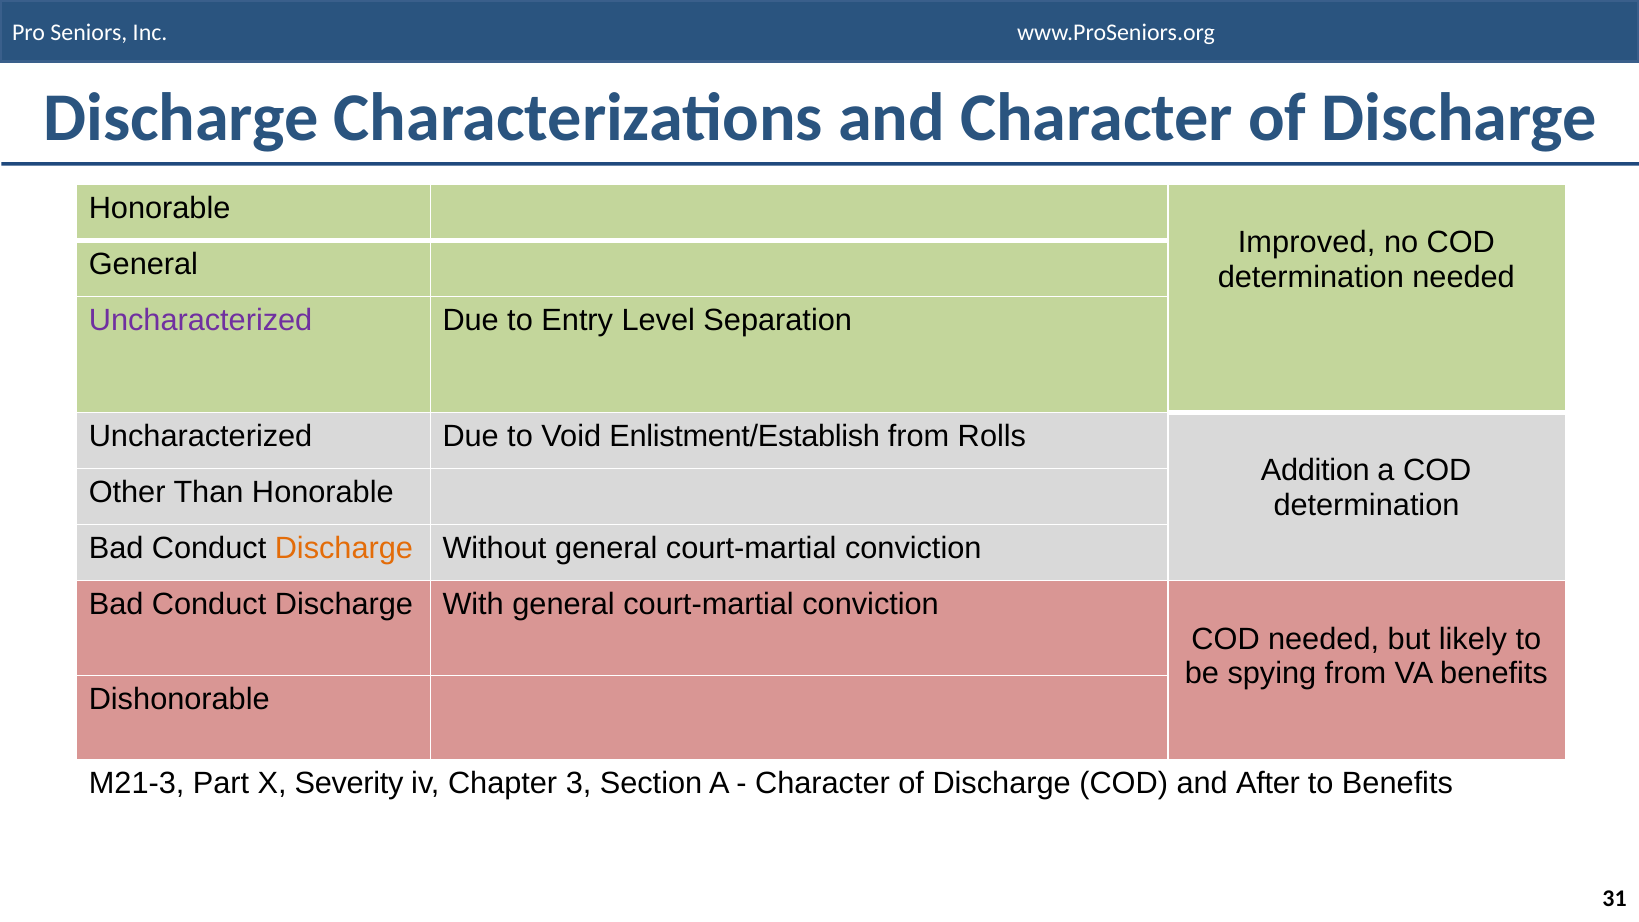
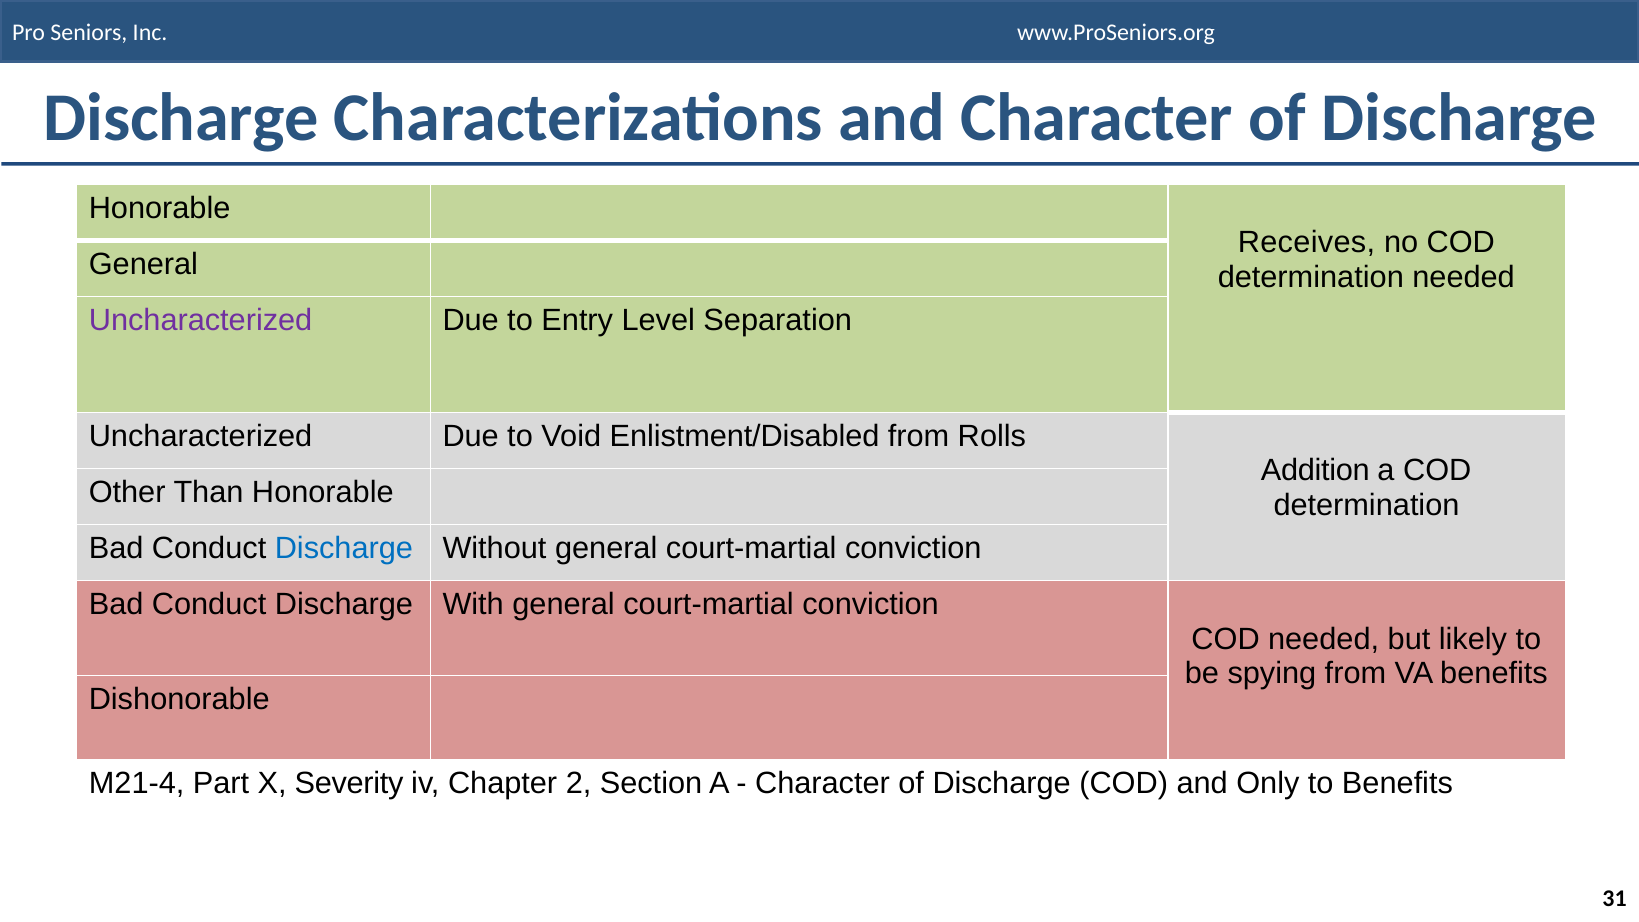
Improved: Improved -> Receives (1306, 243)
Enlistment/Establish: Enlistment/Establish -> Enlistment/Disabled (745, 436)
Discharge colour: orange -> blue (344, 548)
M21-3: M21-3 -> M21-4 (137, 783)
3: 3 -> 2 (579, 783)
After: After -> Only (1268, 783)
